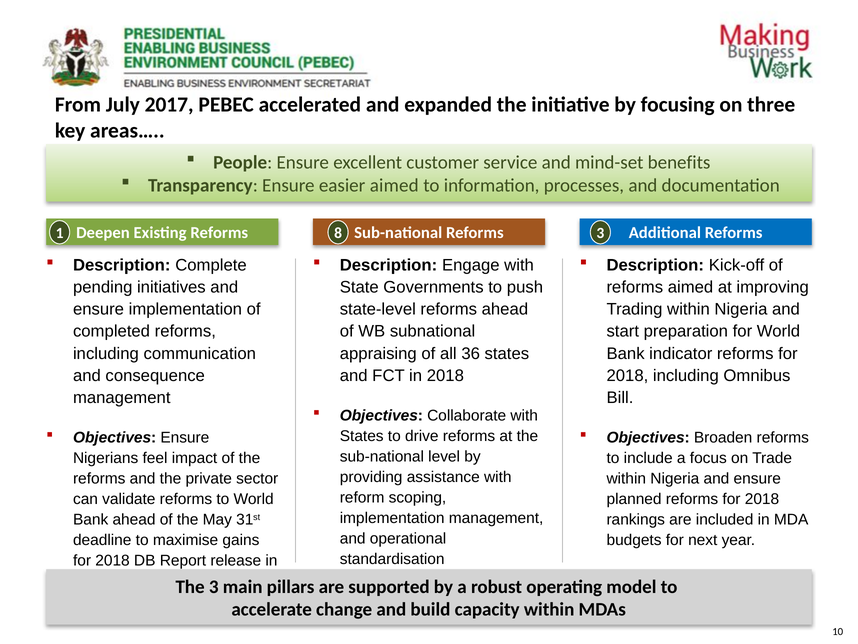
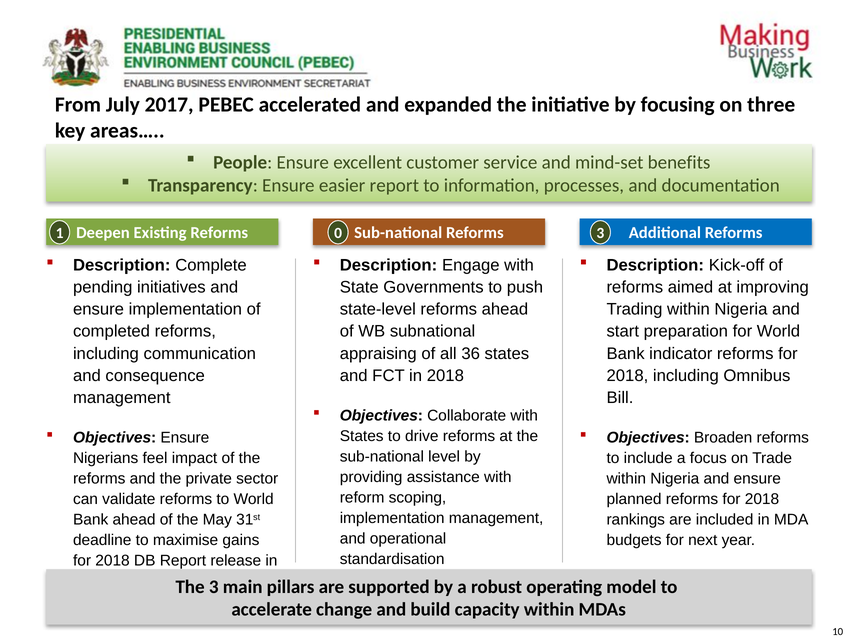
easier aimed: aimed -> report (394, 185)
8: 8 -> 0 (338, 233)
